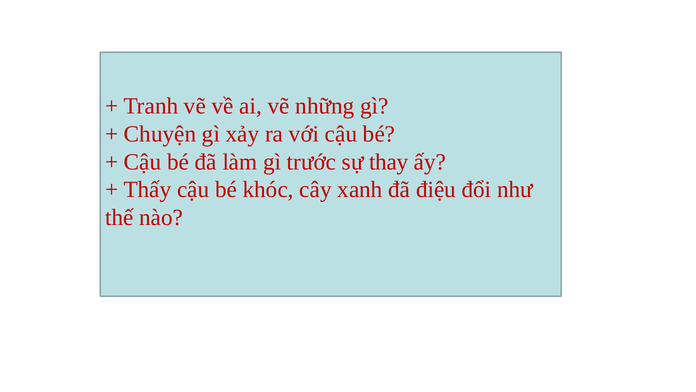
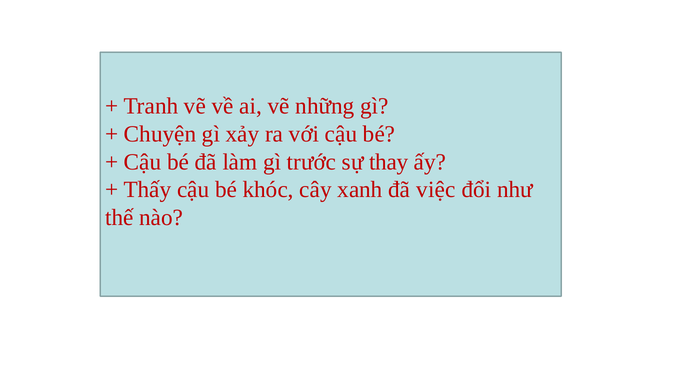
điệu: điệu -> việc (436, 190)
